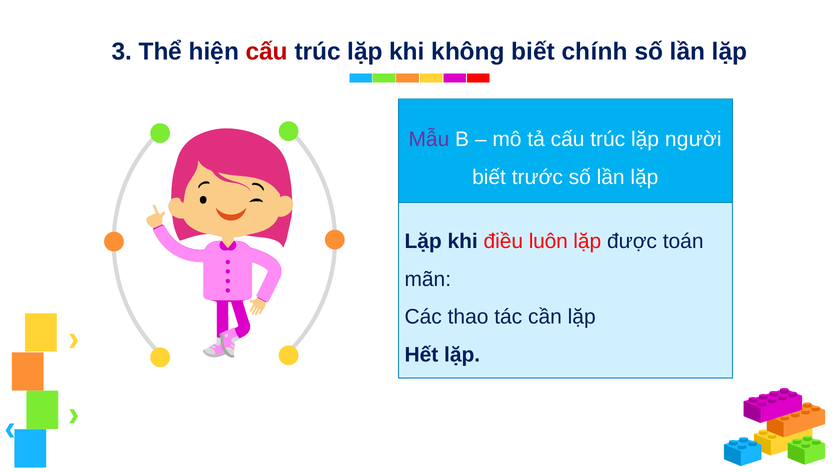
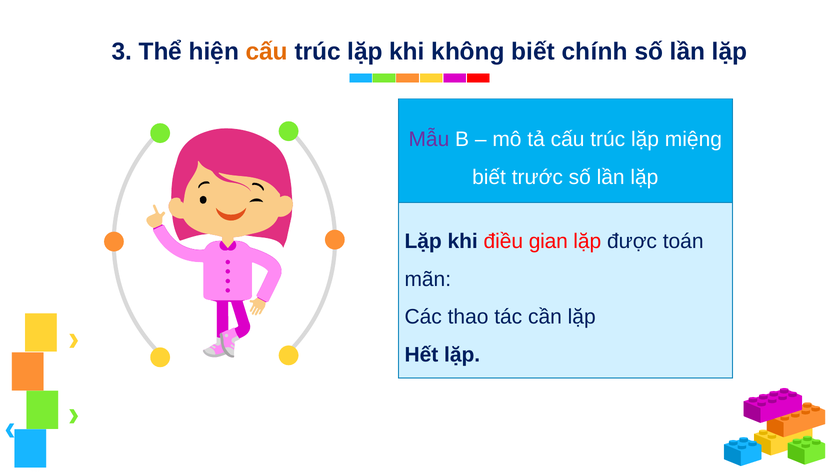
cấu colour: red -> orange (267, 52)
người: người -> miệng (693, 139)
luôn: luôn -> gian (548, 241)
